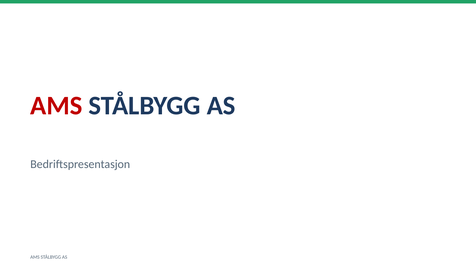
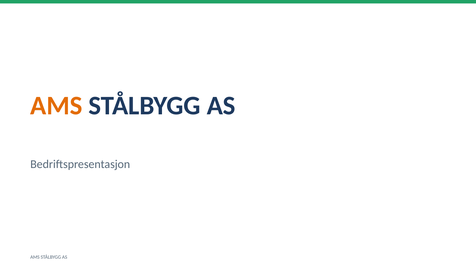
AMS colour: red -> orange (56, 106)
